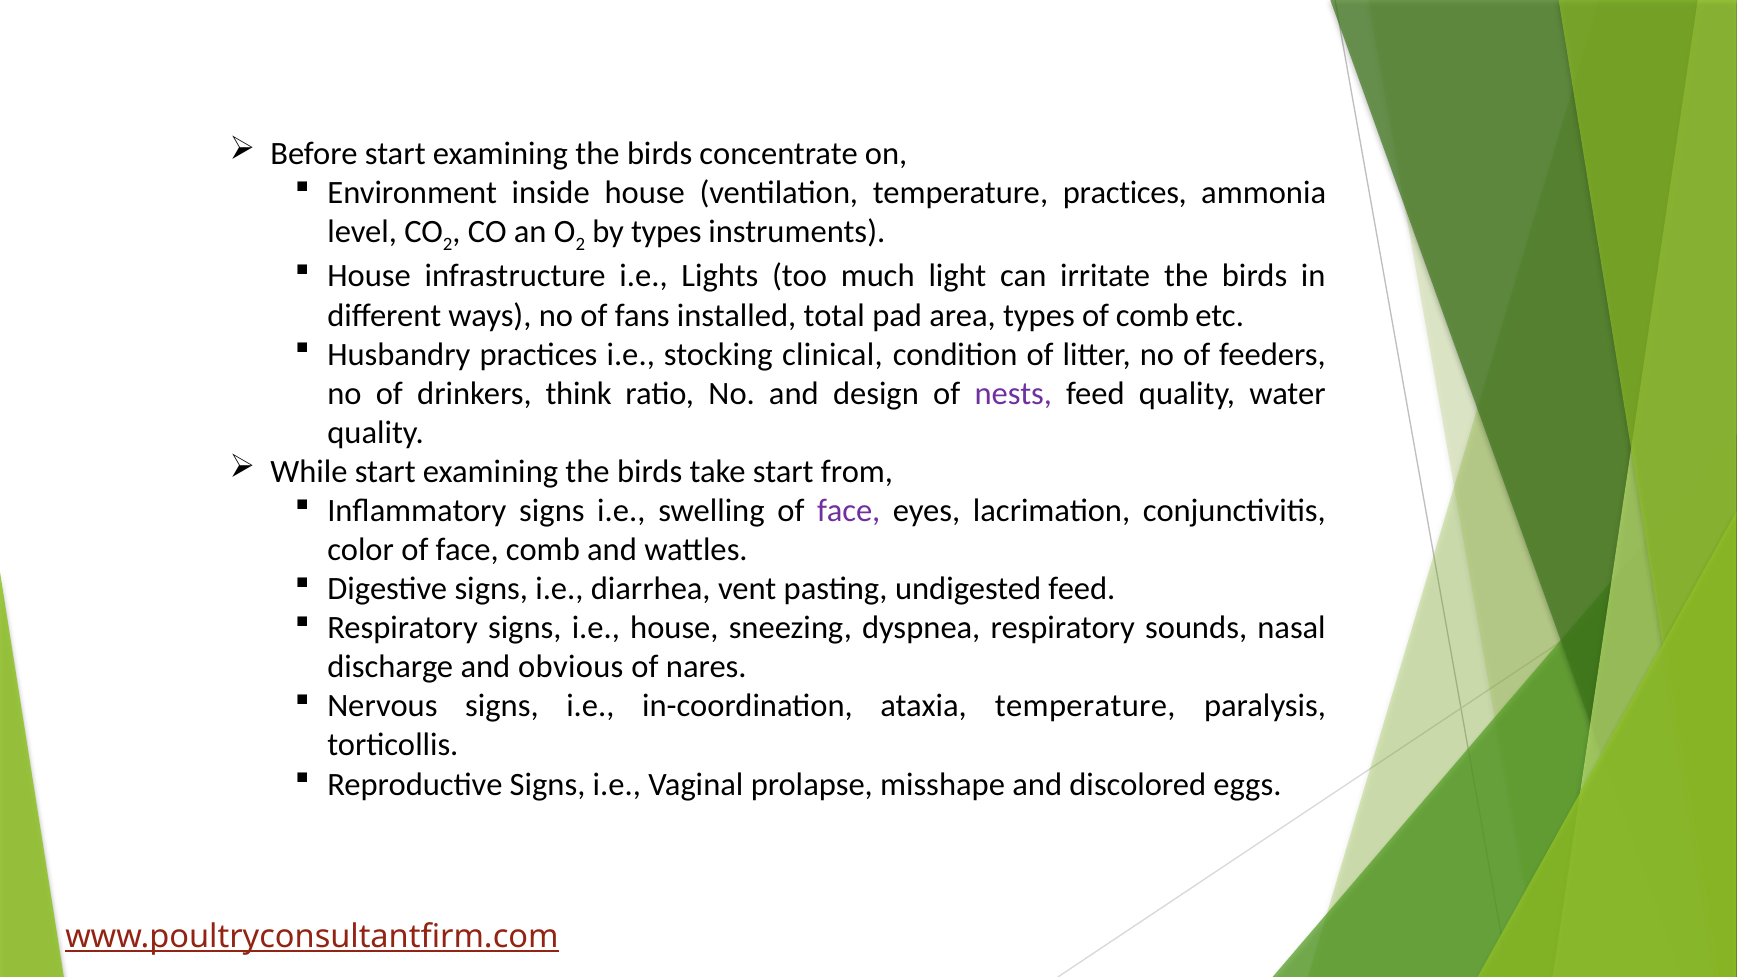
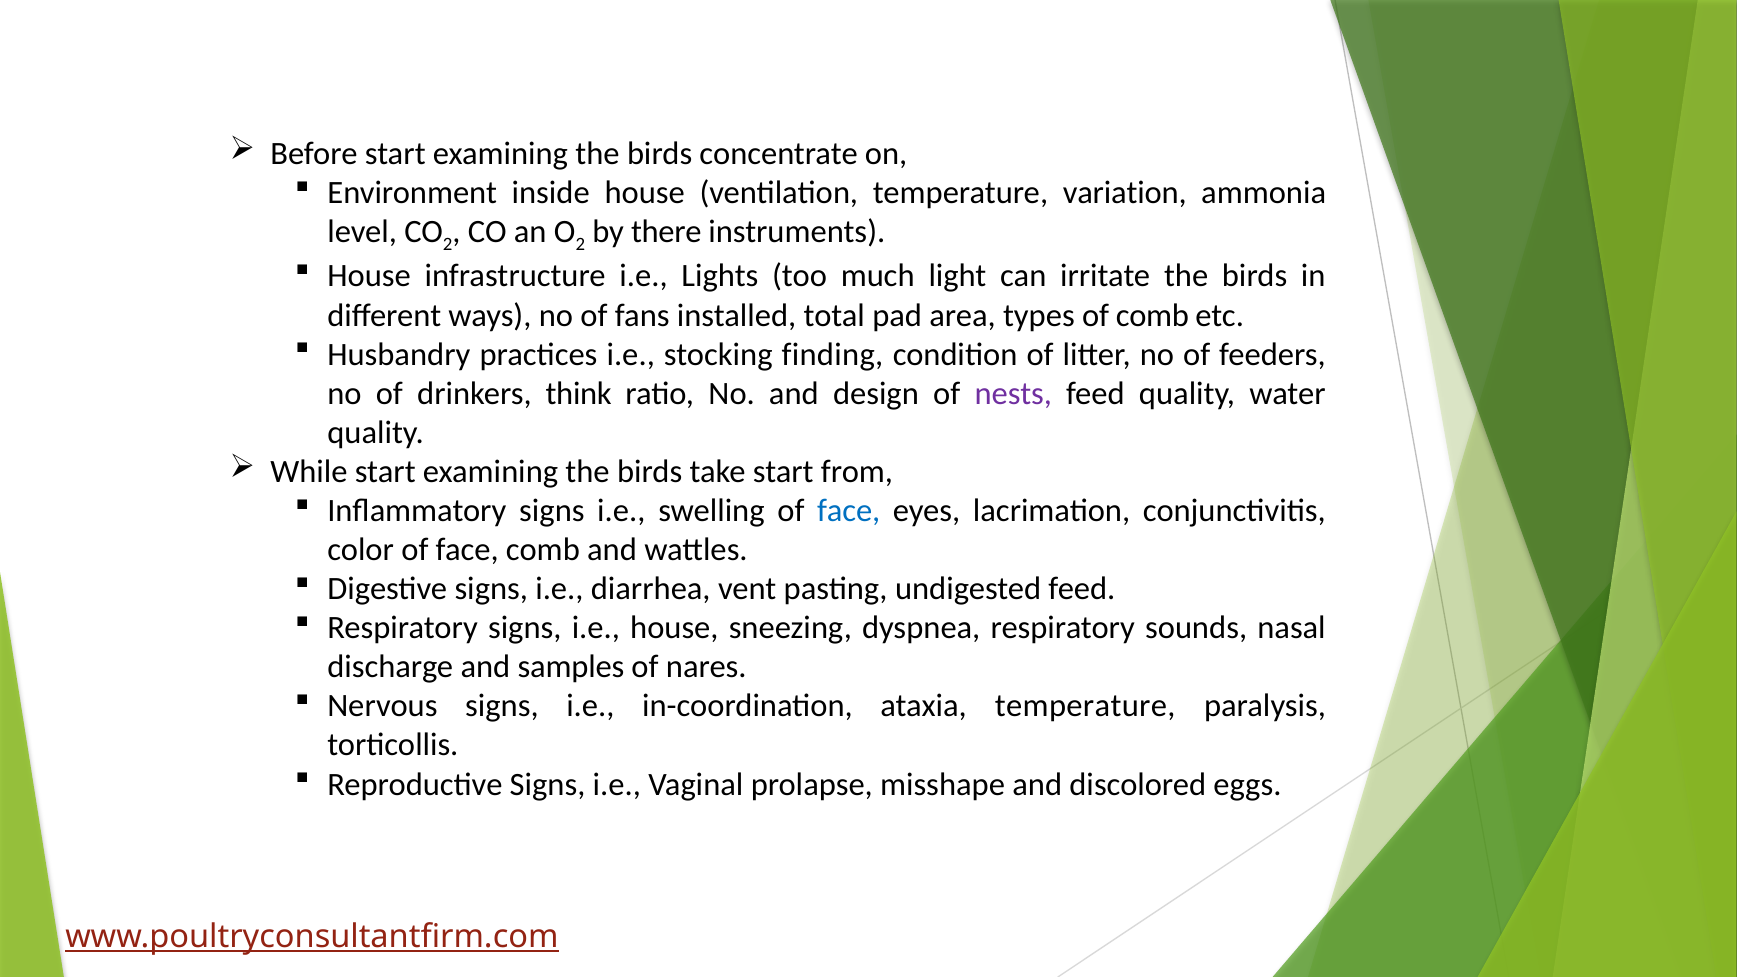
temperature practices: practices -> variation (1125, 193)
by types: types -> there (666, 232)
clinical: clinical -> finding (832, 354)
face colour: purple -> blue (849, 511)
obvious: obvious -> samples (571, 667)
